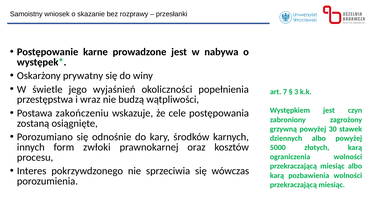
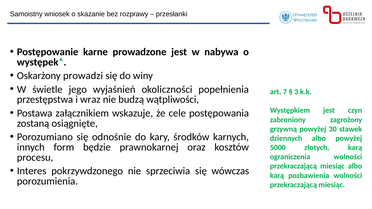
prywatny: prywatny -> prowadzi (83, 76)
zakończeniu: zakończeniu -> załącznikiem (82, 113)
zwłoki: zwłoki -> będzie (97, 147)
